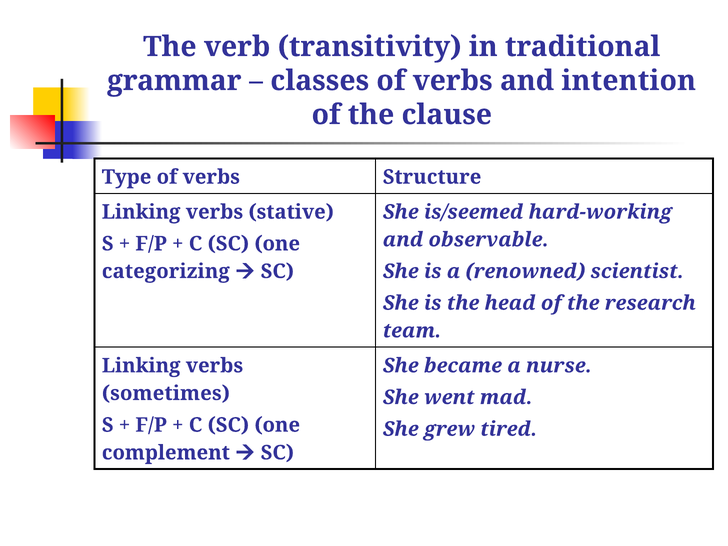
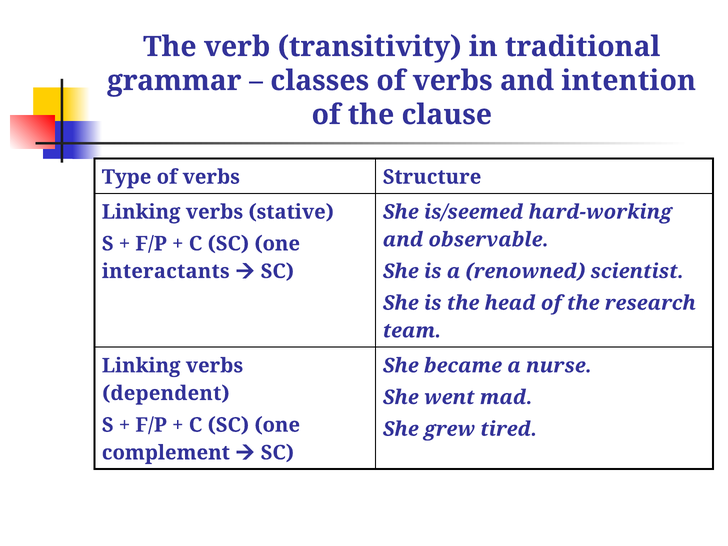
categorizing: categorizing -> interactants (166, 271)
sometimes: sometimes -> dependent (166, 393)
